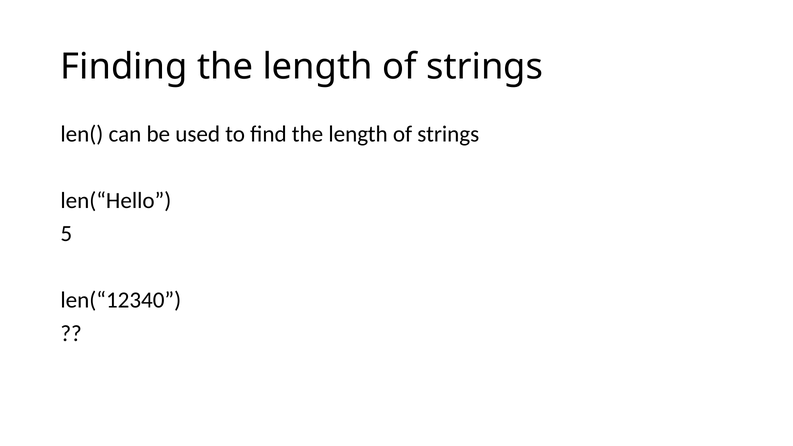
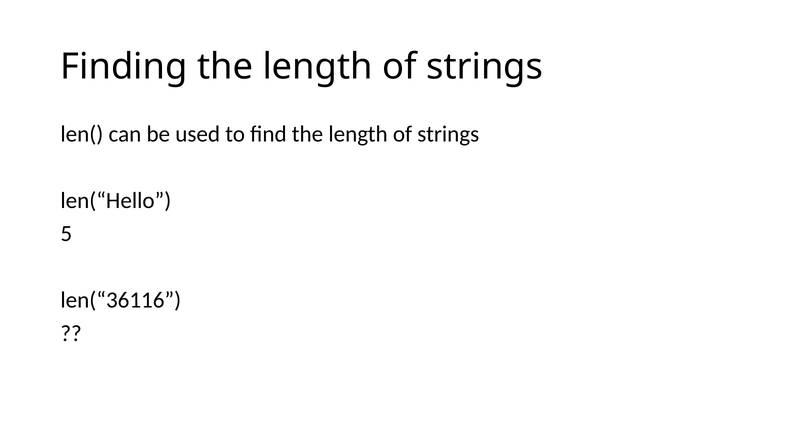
len(“12340: len(“12340 -> len(“36116 (121, 300)
